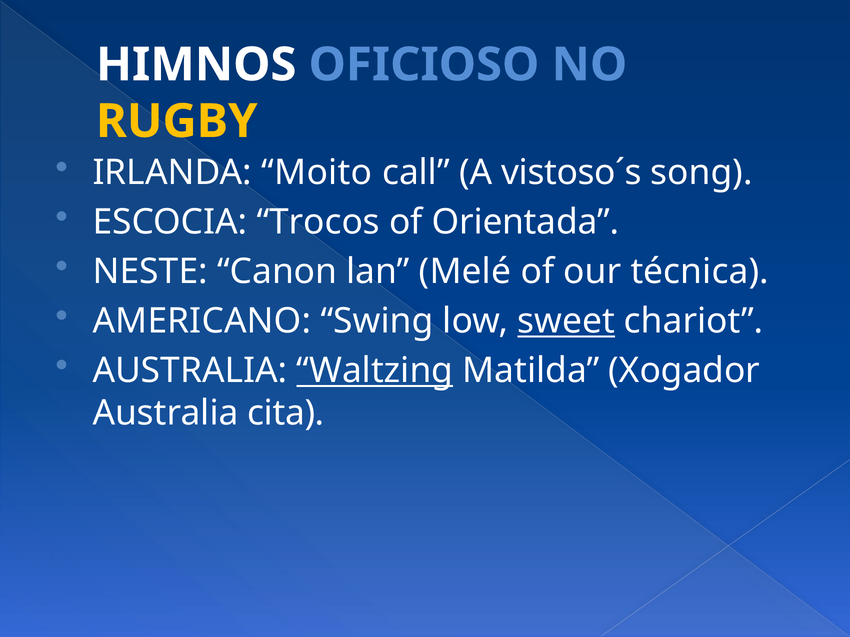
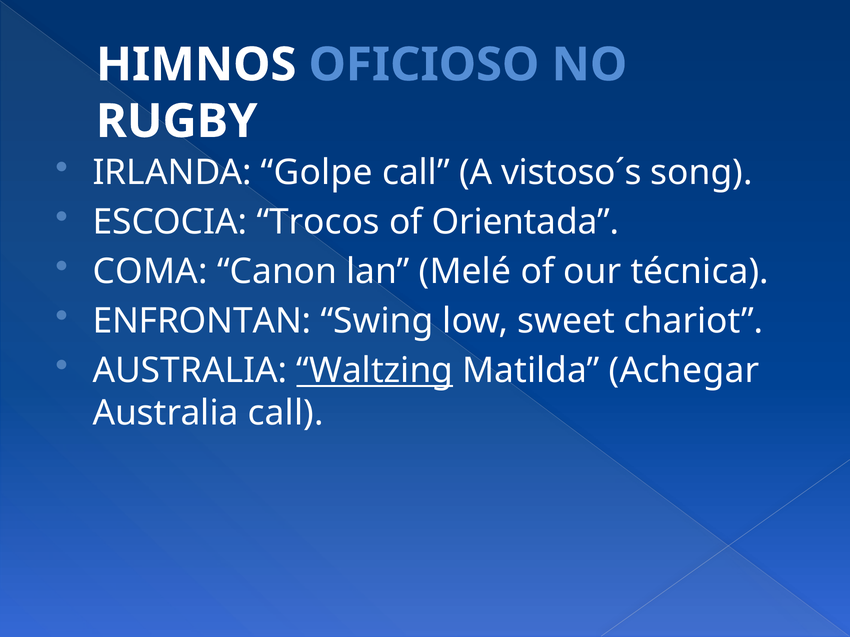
RUGBY colour: yellow -> white (177, 121)
Moito: Moito -> Golpe (317, 173)
NESTE: NESTE -> COMA (150, 272)
AMERICANO: AMERICANO -> ENFRONTAN (202, 321)
sweet underline: present -> none (566, 321)
Xogador: Xogador -> Achegar (684, 371)
Australia cita: cita -> call (286, 413)
